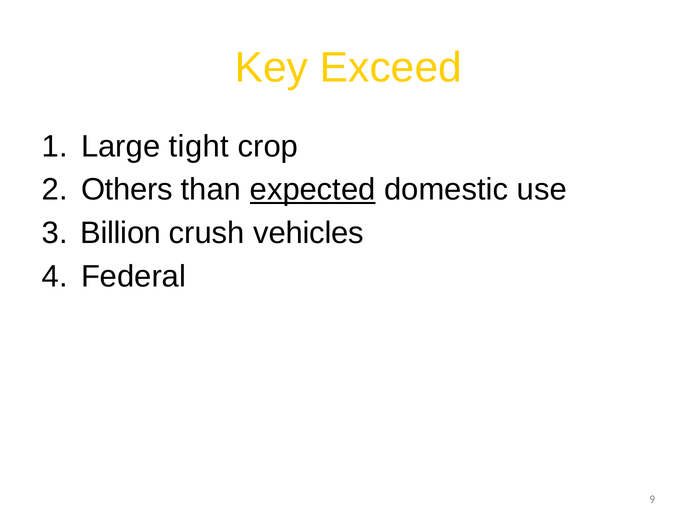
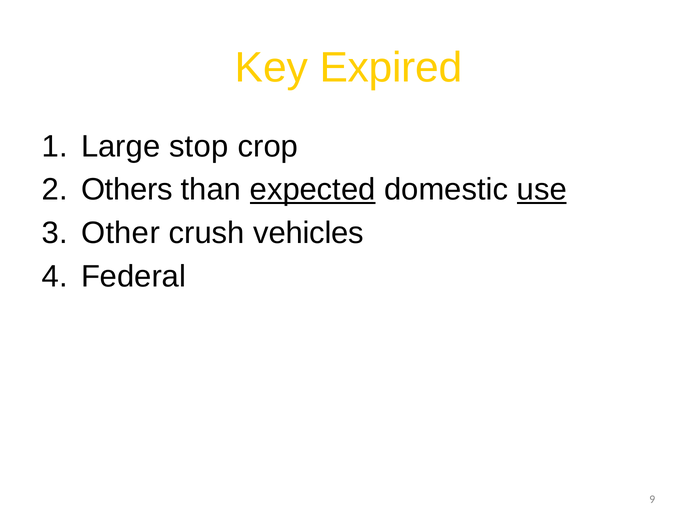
Exceed: Exceed -> Expired (391, 67)
tight: tight -> stop (199, 146)
use underline: none -> present (542, 190)
Billion: Billion -> Other (120, 233)
